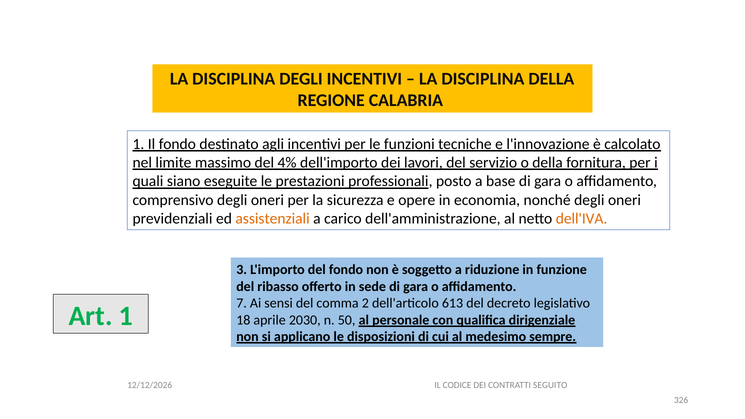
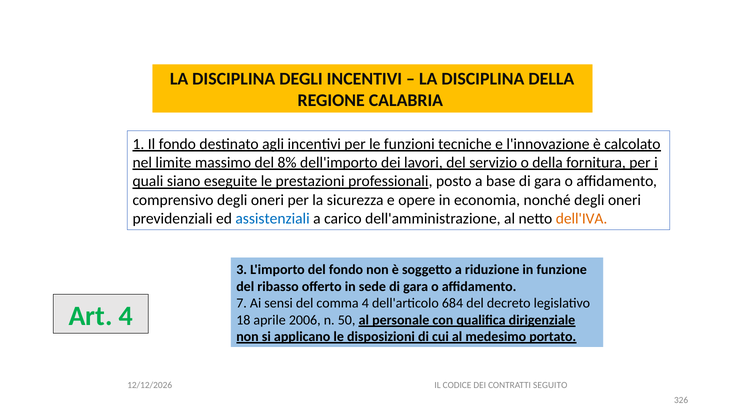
4%: 4% -> 8% (287, 163)
assistenziali colour: orange -> blue (273, 219)
comma 2: 2 -> 4 (365, 303)
613: 613 -> 684 (453, 303)
Art 1: 1 -> 4 (126, 316)
2030: 2030 -> 2006 (305, 320)
sempre: sempre -> portato (553, 337)
